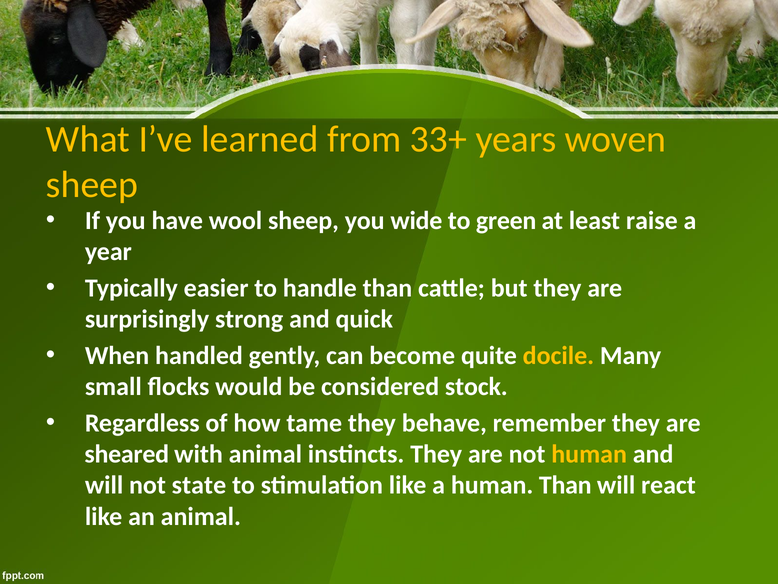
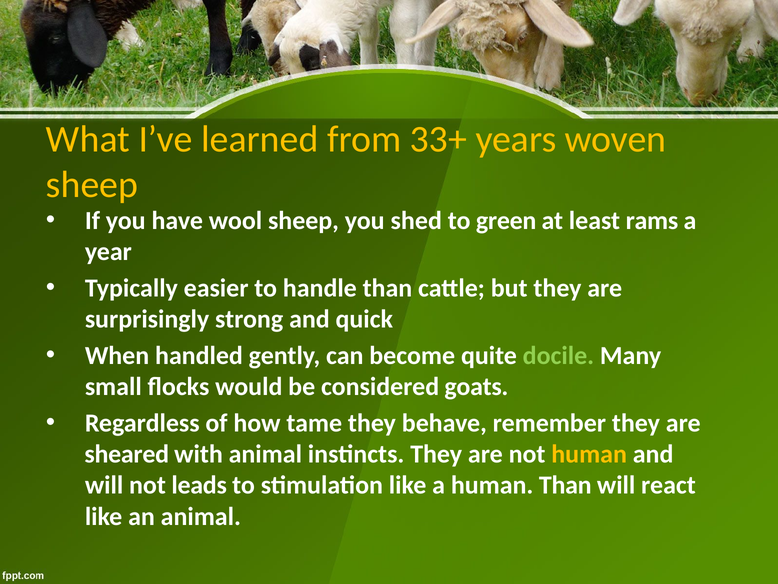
wide: wide -> shed (416, 220)
raise: raise -> rams (652, 220)
docile colour: yellow -> light green (558, 355)
stock: stock -> goats (476, 386)
state: state -> leads (199, 485)
